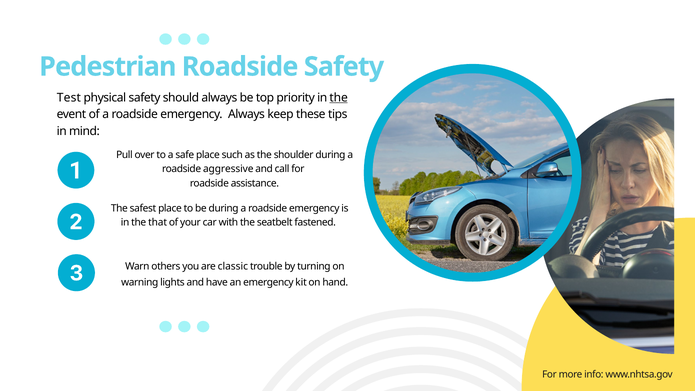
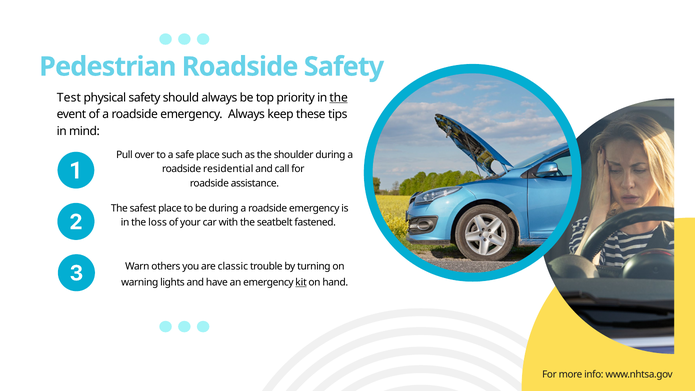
aggressive: aggressive -> residential (228, 169)
that: that -> loss (158, 222)
kit underline: none -> present (301, 282)
